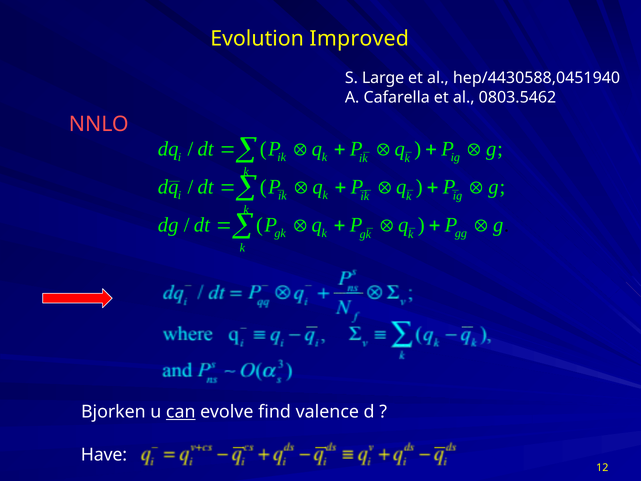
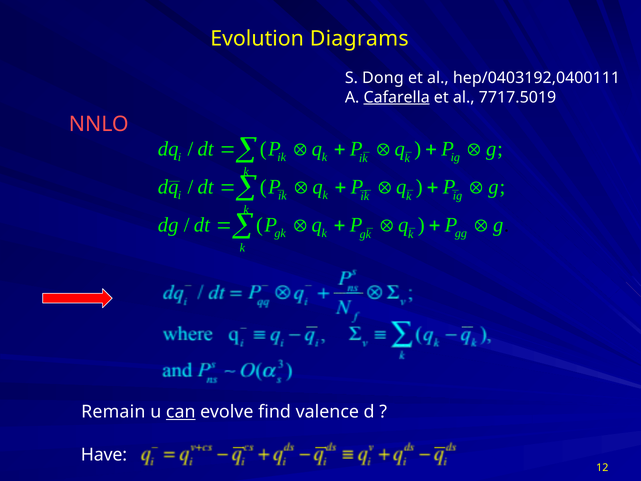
Improved: Improved -> Diagrams (359, 39)
Large: Large -> Dong (383, 78)
hep/4430588,0451940: hep/4430588,0451940 -> hep/0403192,0400111 (537, 78)
Cafarella underline: none -> present (397, 97)
0803.5462: 0803.5462 -> 7717.5019 (517, 97)
Bjorken: Bjorken -> Remain (113, 412)
